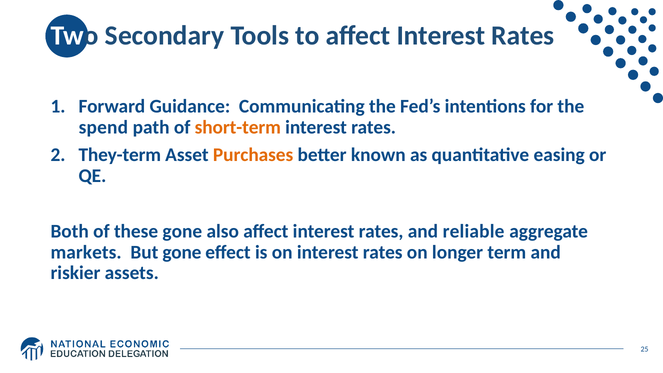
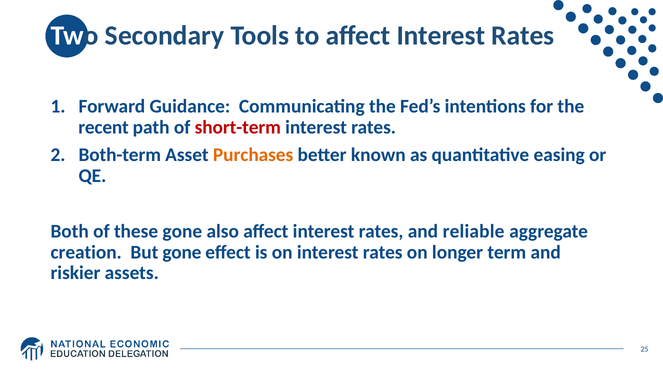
spend: spend -> recent (104, 127)
short-term colour: orange -> red (238, 127)
They-term: They-term -> Both-term (120, 155)
markets: markets -> creation (86, 252)
